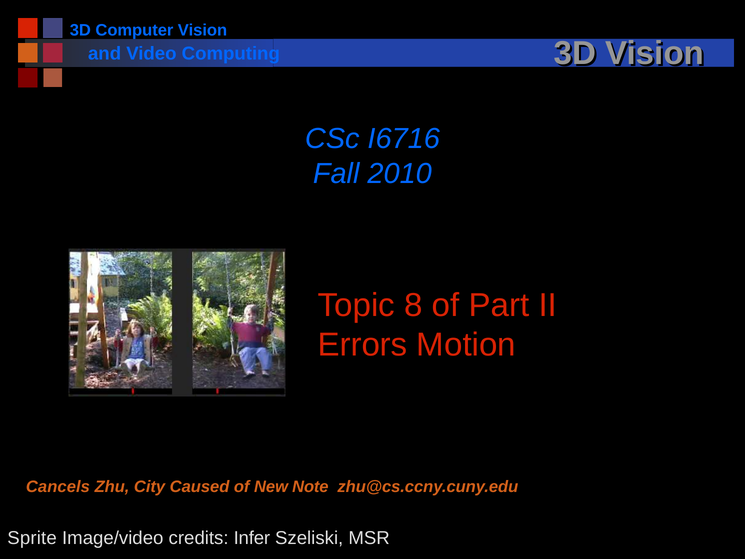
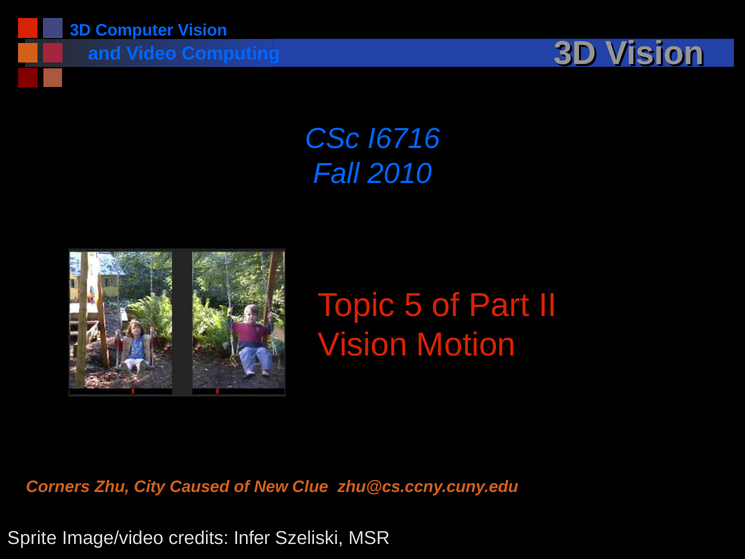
8: 8 -> 5 (413, 305)
Errors: Errors -> Vision (363, 345)
Cancels: Cancels -> Corners (58, 487)
Note: Note -> Clue (310, 487)
